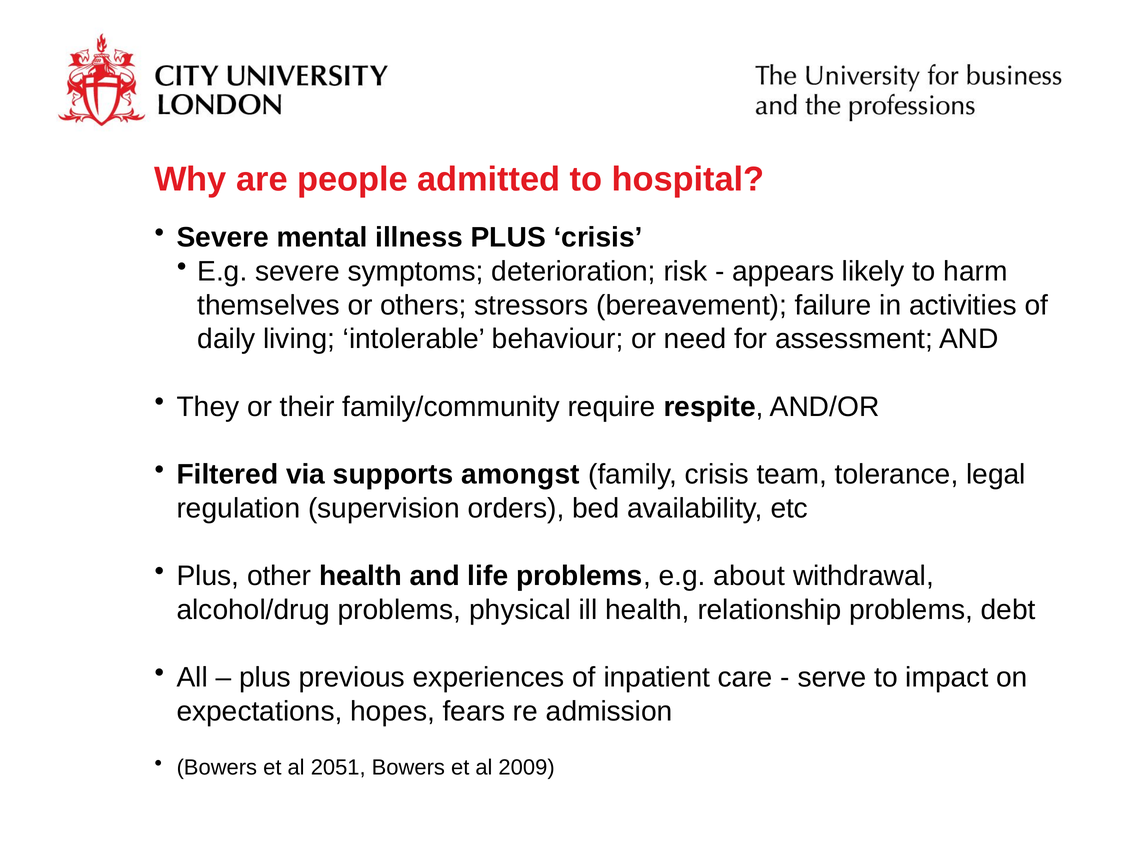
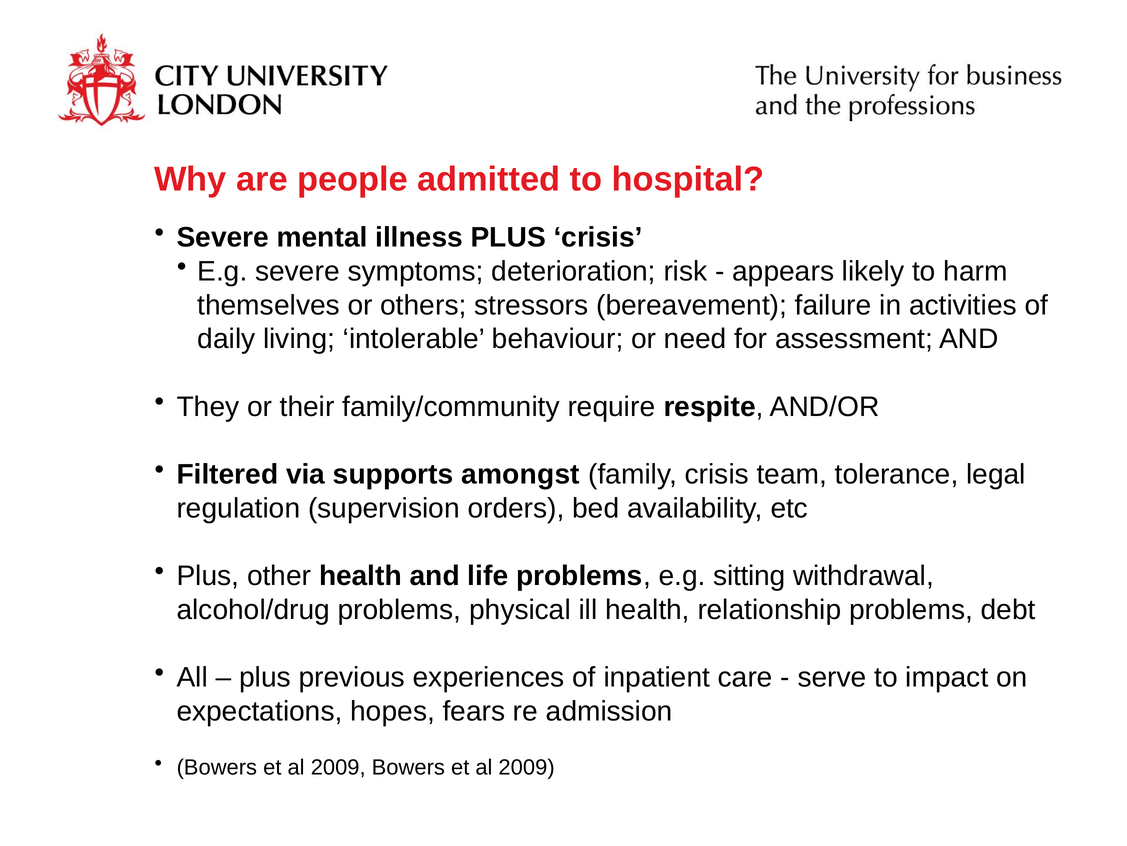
about: about -> sitting (749, 575)
2051: 2051 -> 2009 (338, 767)
